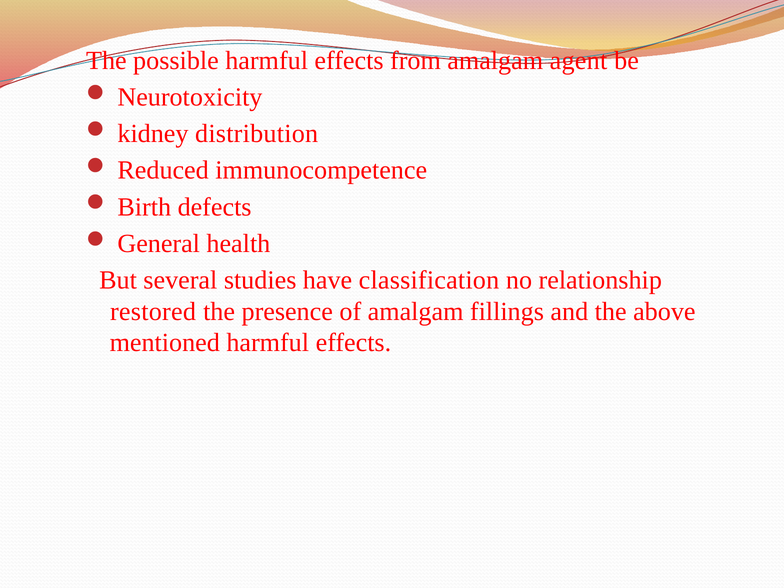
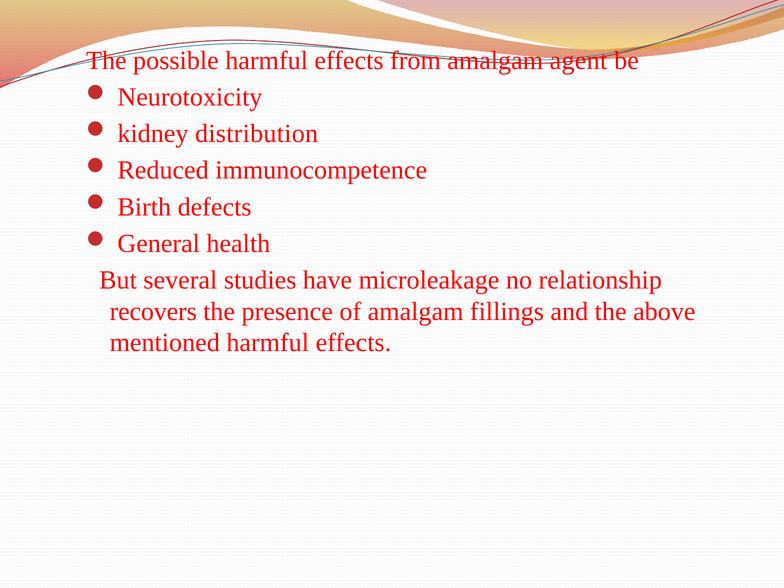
classification: classification -> microleakage (429, 280)
restored: restored -> recovers (153, 311)
